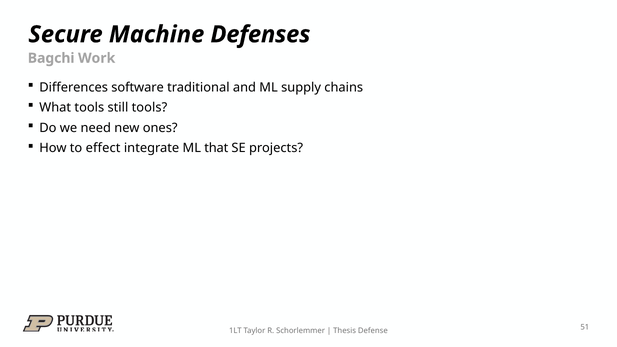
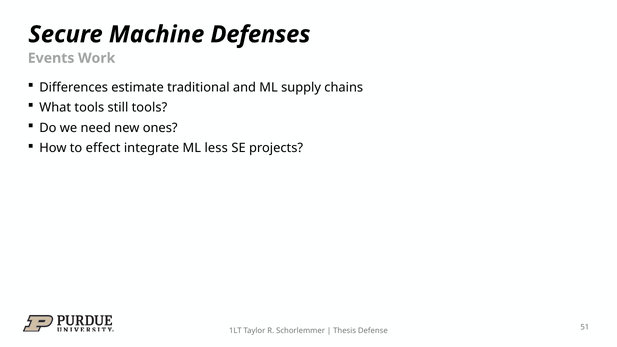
Bagchi: Bagchi -> Events (51, 58)
software: software -> estimate (138, 87)
that: that -> less (216, 148)
